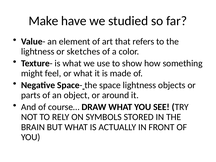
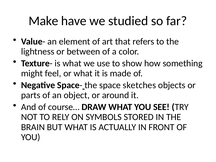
sketches: sketches -> between (83, 52)
space lightness: lightness -> sketches (139, 85)
